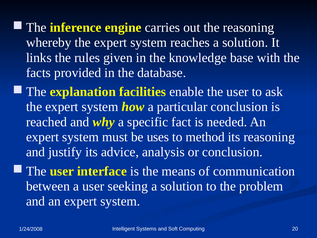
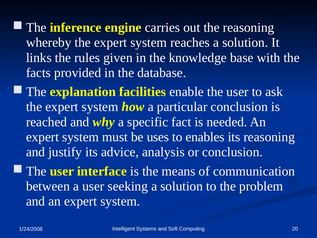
method: method -> enables (205, 137)
